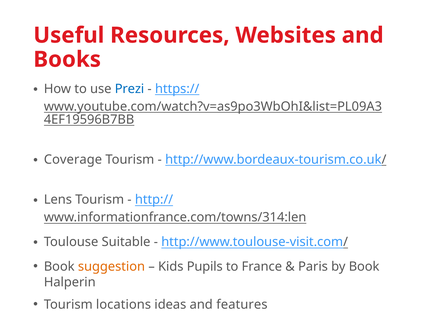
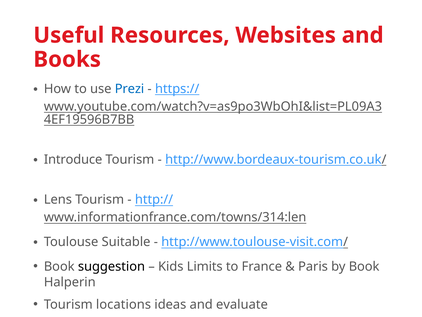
Coverage: Coverage -> Introduce (73, 159)
suggestion colour: orange -> black (111, 266)
Pupils: Pupils -> Limits (205, 266)
features: features -> evaluate (242, 304)
